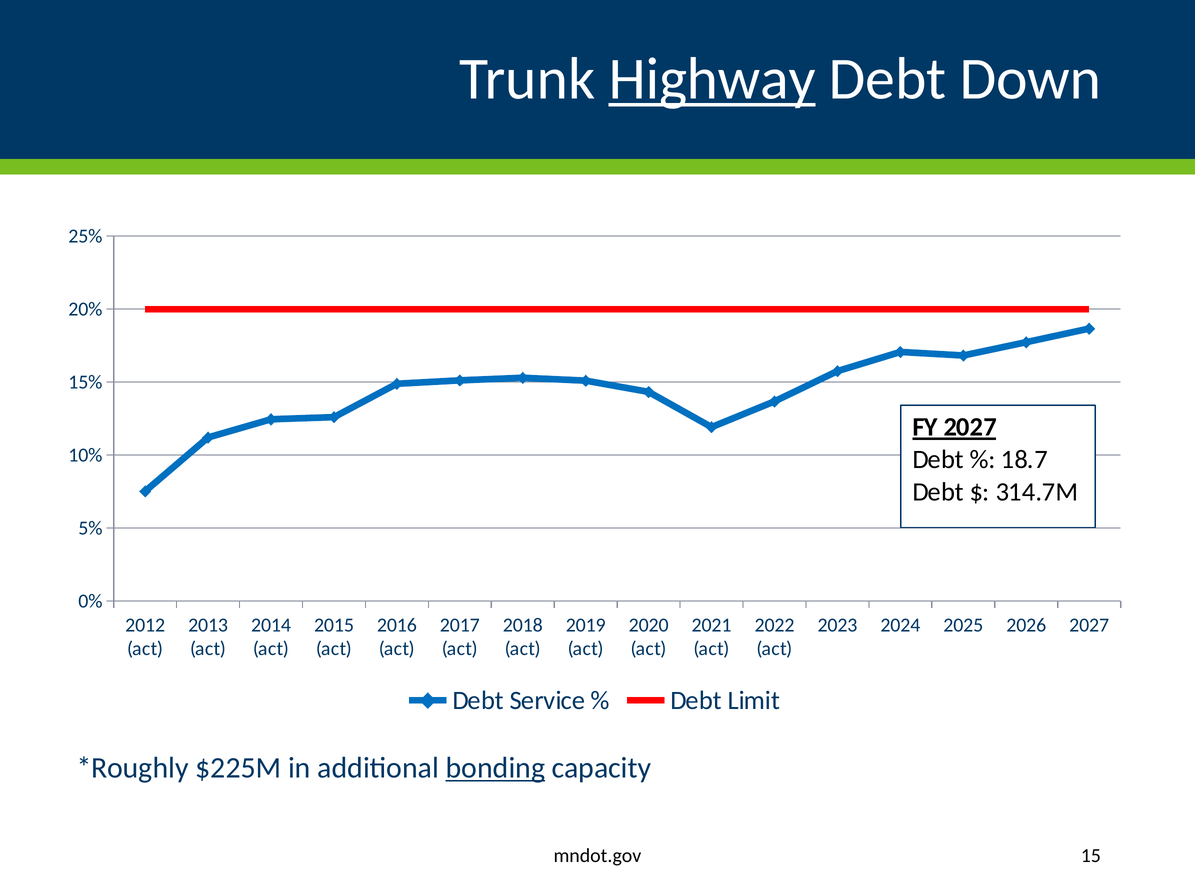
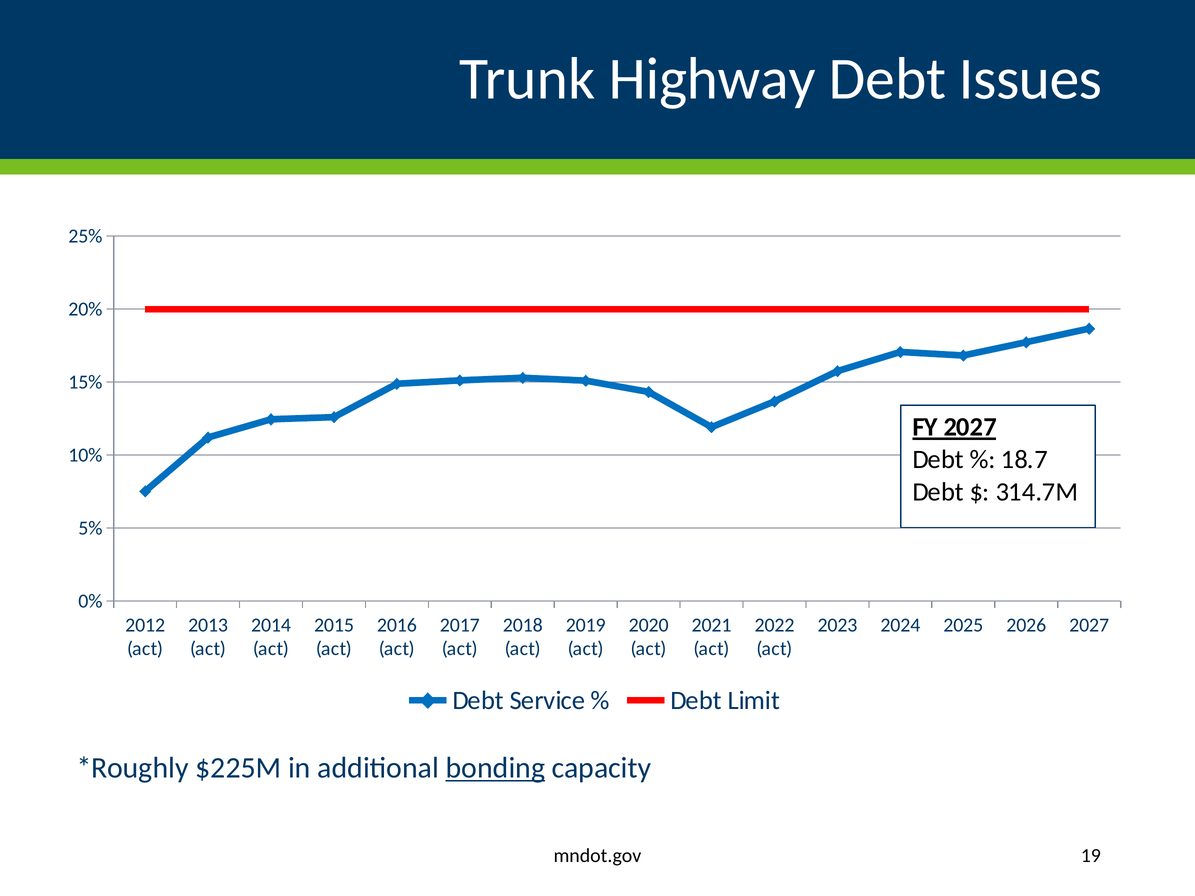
Highway underline: present -> none (712, 79)
Down: Down -> Issues (1031, 79)
15: 15 -> 19 (1091, 856)
